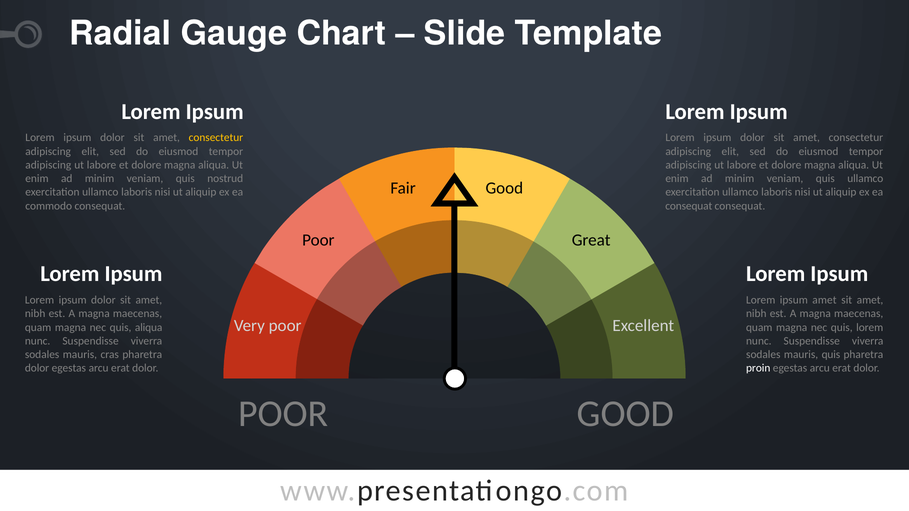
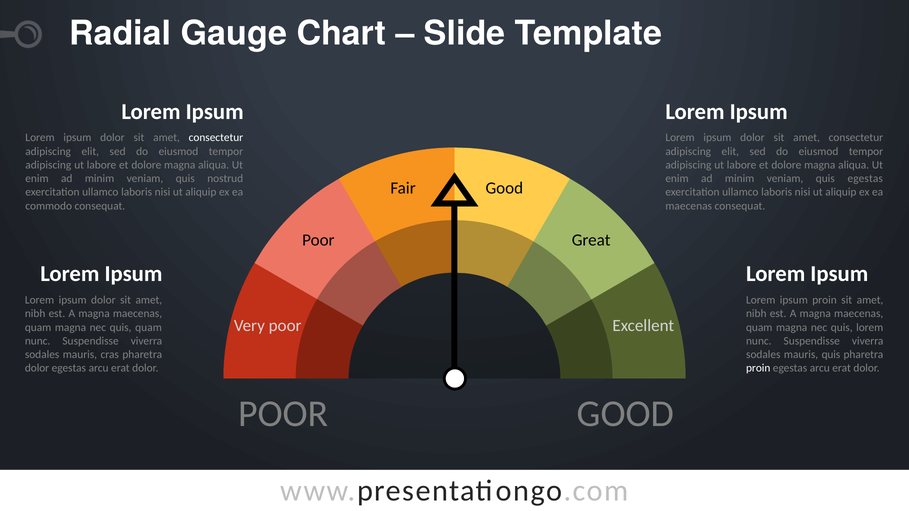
consectetur colour: yellow -> white (216, 138)
quis ullamco: ullamco -> egestas (865, 179)
consequat: consequat -> maecenas (689, 206)
ipsum amet: amet -> proin (825, 300)
quis aliqua: aliqua -> quam (149, 327)
